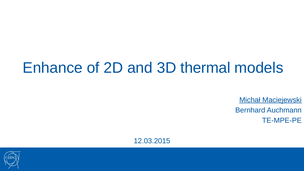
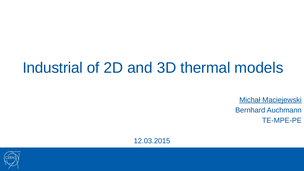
Enhance: Enhance -> Industrial (53, 68)
